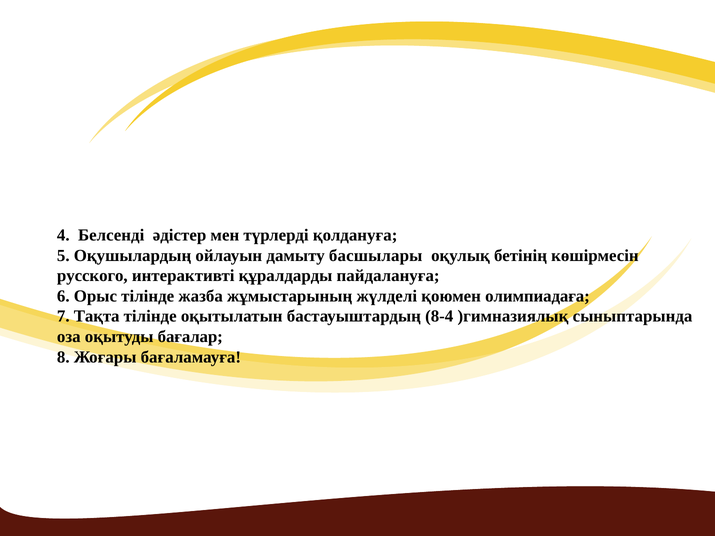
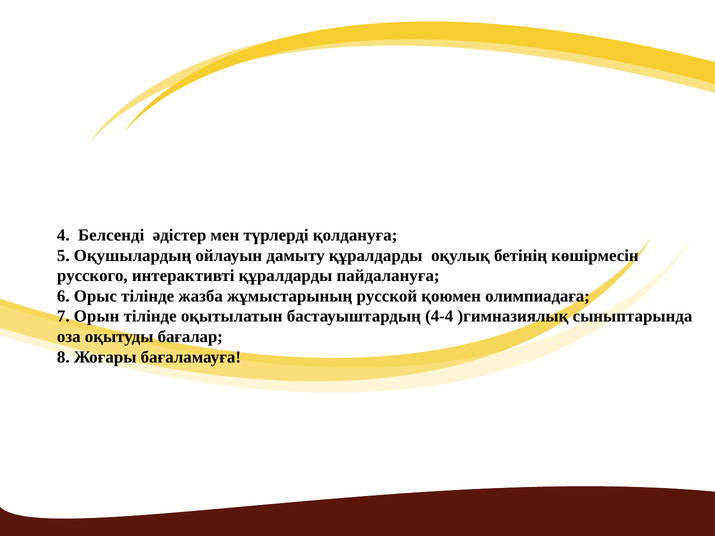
дамыту басшылары: басшылары -> құралдарды (376, 256)
жүлделі: жүлделі -> русской (387, 296)
Тақта: Тақта -> Орын (97, 317)
8-4: 8-4 -> 4-4 (439, 317)
